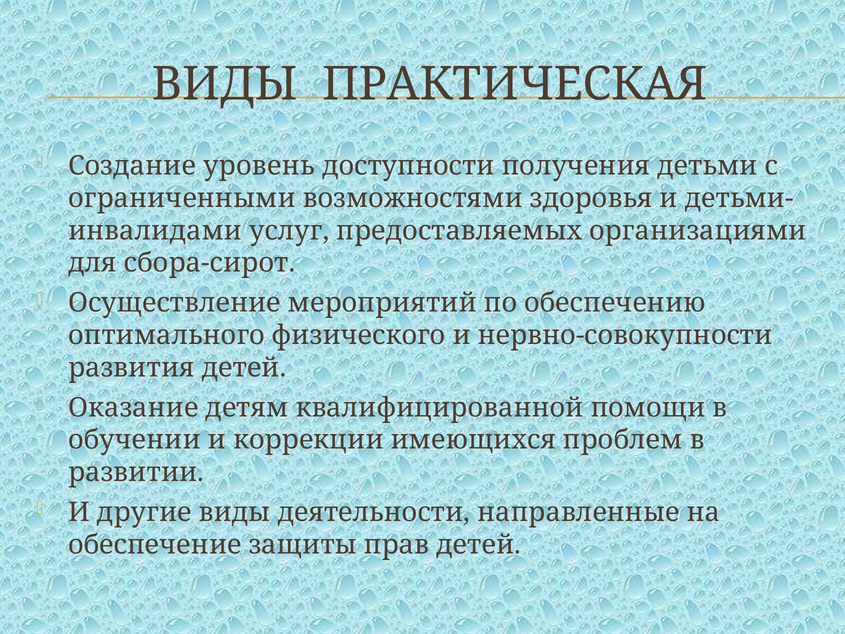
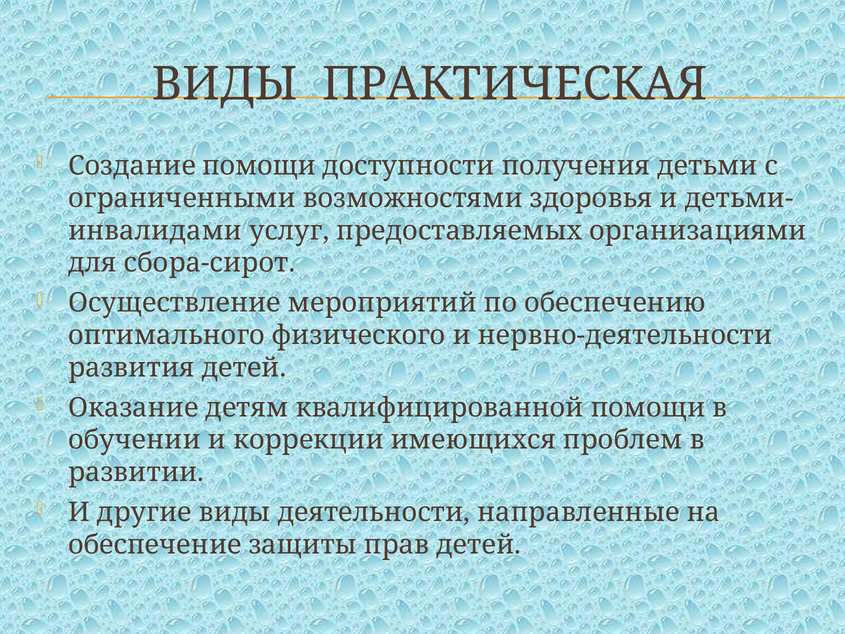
Создание уровень: уровень -> помощи (259, 166)
нервно-совокупности: нервно-совокупности -> нервно-деятельности (625, 335)
